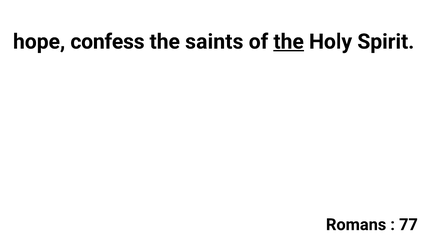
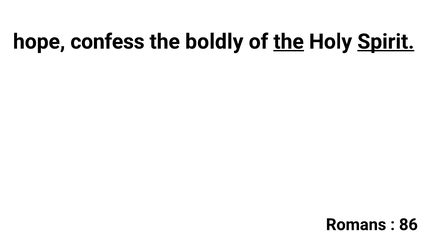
saints: saints -> boldly (214, 42)
Spirit underline: none -> present (386, 42)
77: 77 -> 86 (408, 224)
